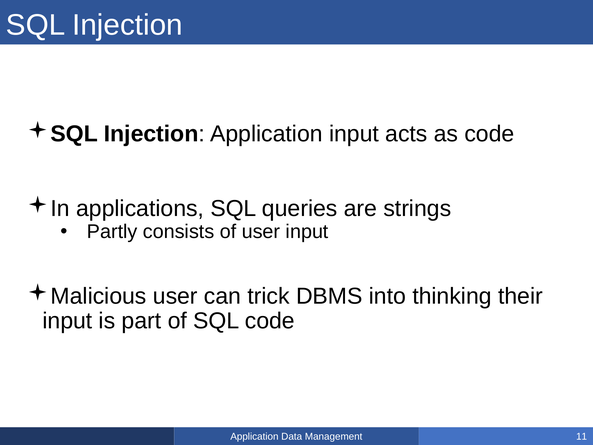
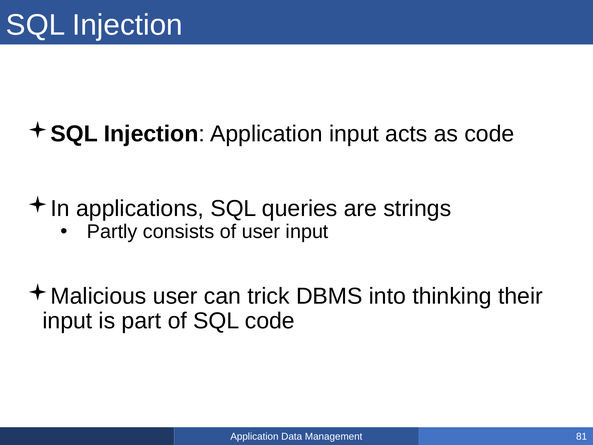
11: 11 -> 81 (582, 436)
